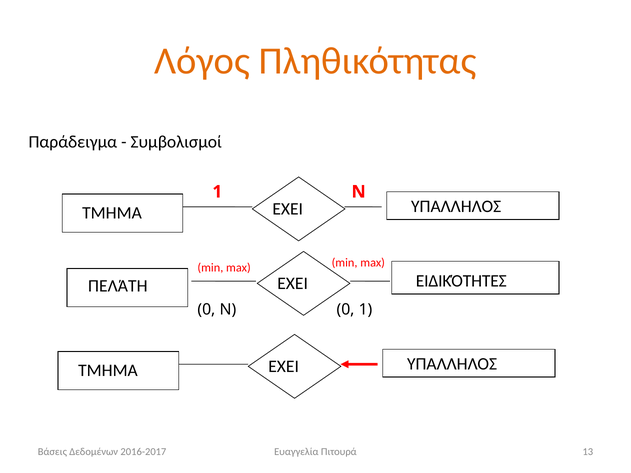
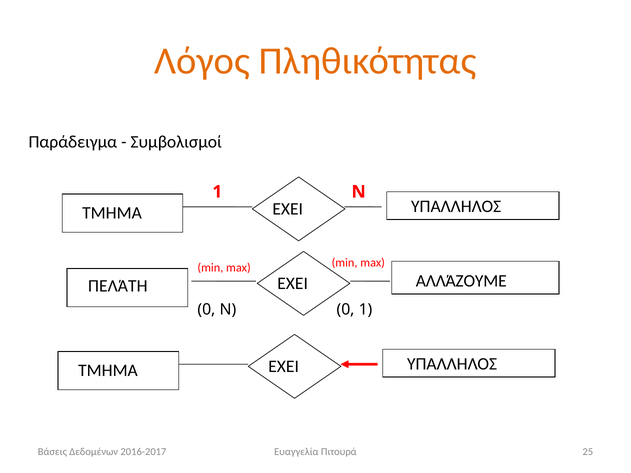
ΕΙΔΙΚΌΤΗΤΕΣ: ΕΙΔΙΚΌΤΗΤΕΣ -> ΑΛΛΆΖΟΥΜΕ (461, 281)
13: 13 -> 25 (588, 452)
